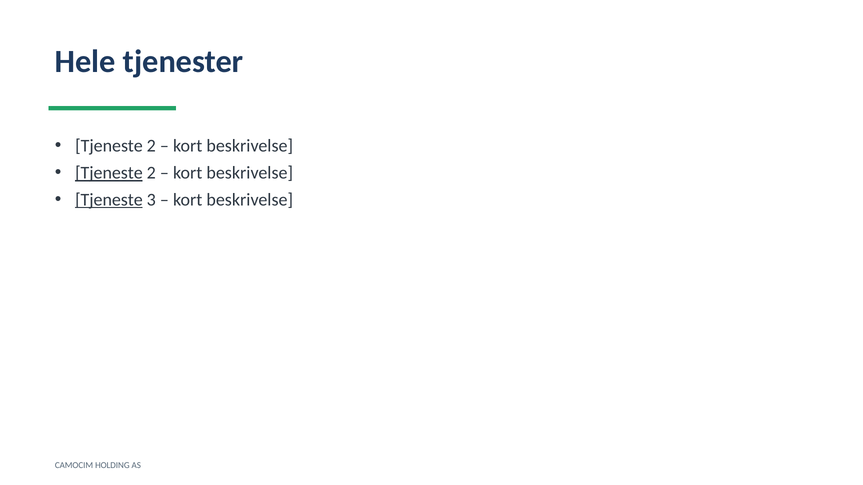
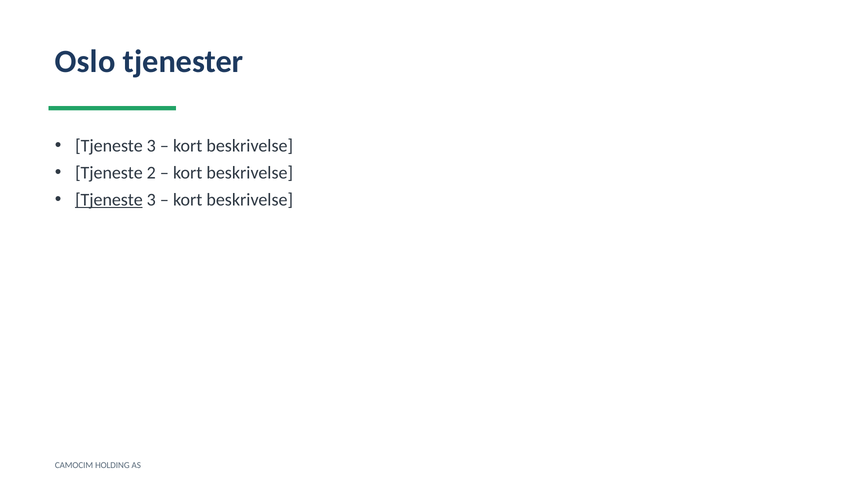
Hele: Hele -> Oslo (85, 62)
2: 2 -> 3 (151, 146)
Tjeneste underline: present -> none (109, 173)
